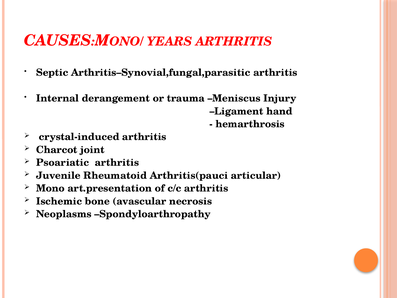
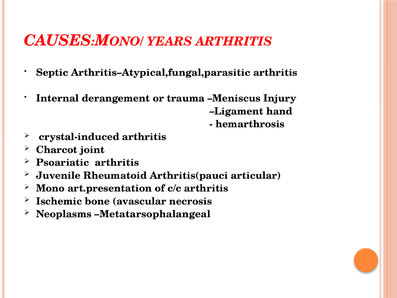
Arthritis–Synovial,fungal,parasitic: Arthritis–Synovial,fungal,parasitic -> Arthritis–Atypical,fungal,parasitic (161, 73)
Spondyloarthropathy: Spondyloarthropathy -> Metatarsophalangeal (153, 214)
